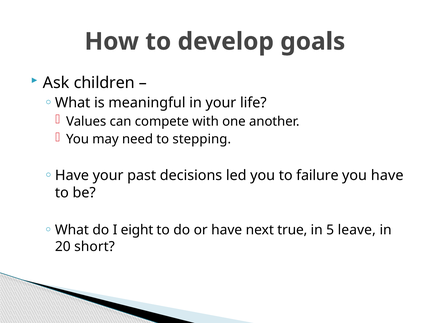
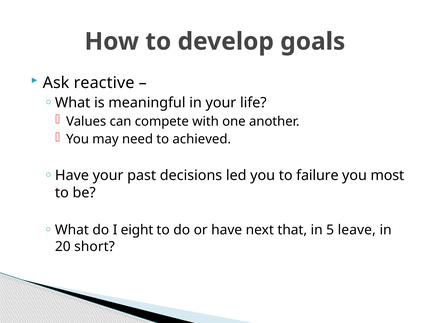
children: children -> reactive (104, 83)
stepping: stepping -> achieved (202, 139)
you have: have -> most (387, 175)
true: true -> that (292, 230)
